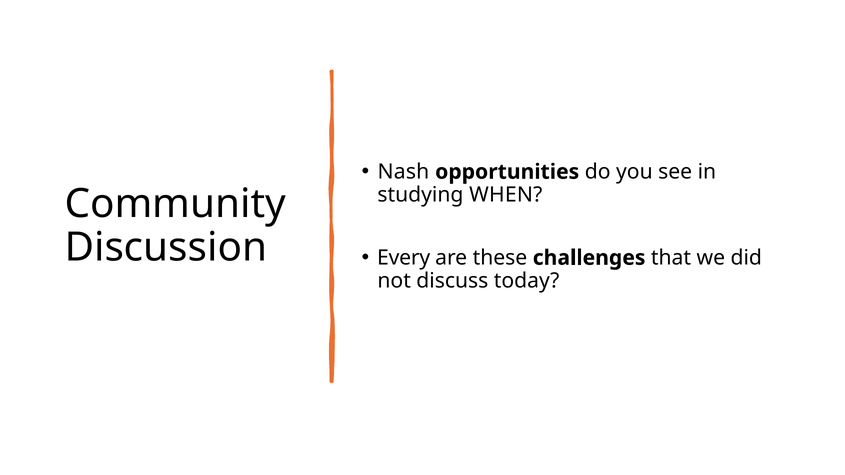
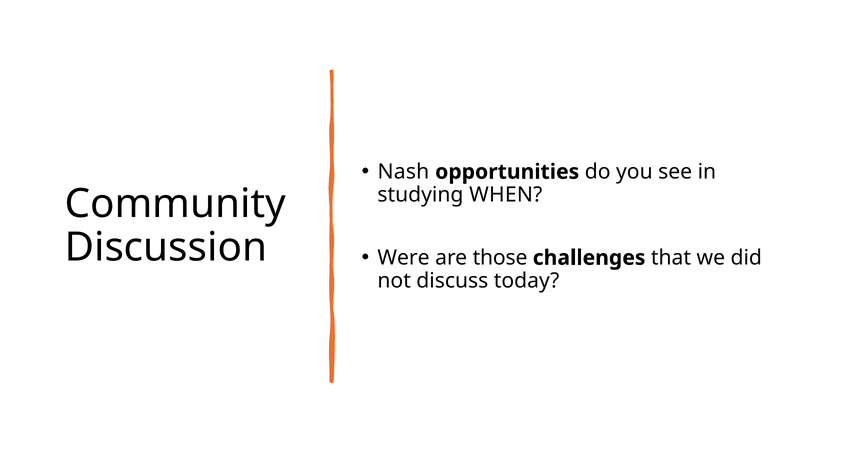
Every: Every -> Were (404, 258)
these: these -> those (500, 258)
